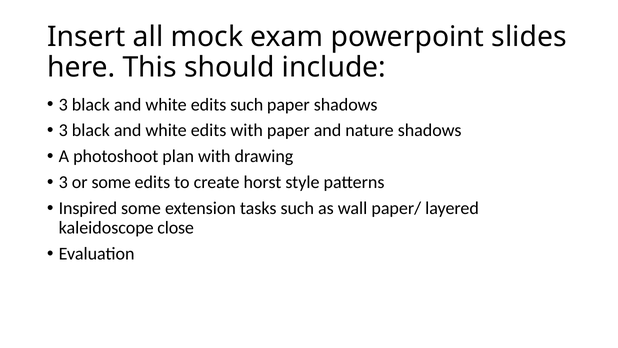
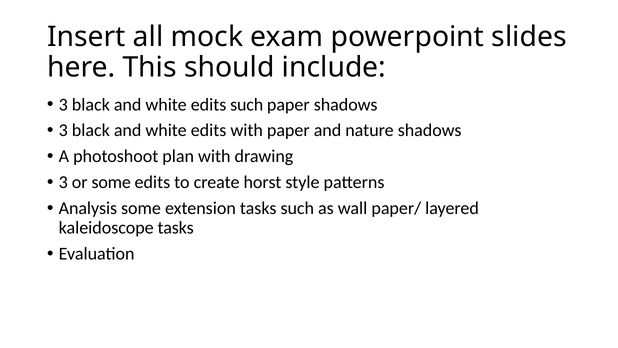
Inspired: Inspired -> Analysis (88, 208)
kaleidoscope close: close -> tasks (176, 228)
